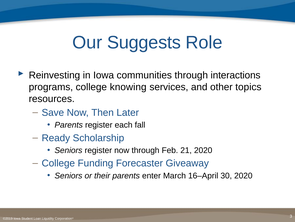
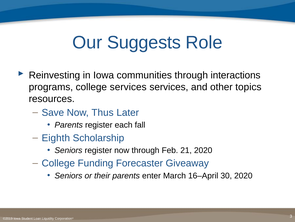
college knowing: knowing -> services (128, 87)
Then: Then -> Thus (103, 112)
Ready: Ready -> Eighth (56, 138)
